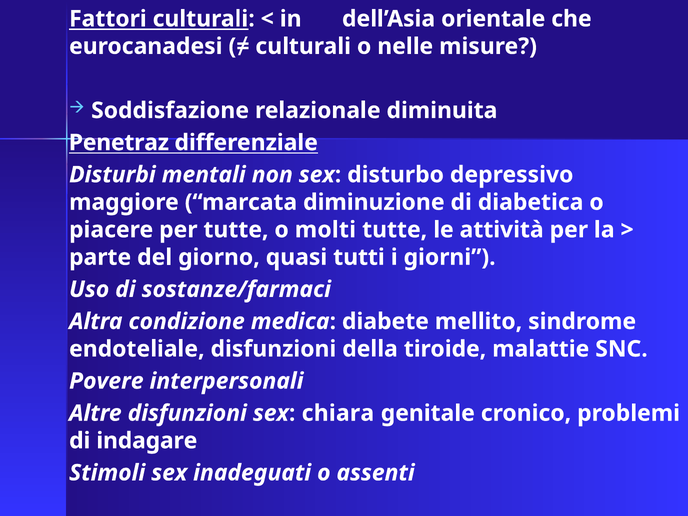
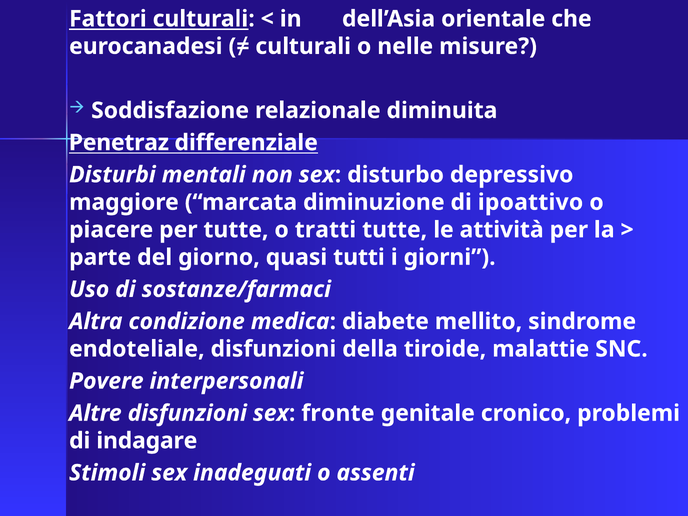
diabetica: diabetica -> ipoattivo (531, 202)
molti: molti -> tratti (325, 230)
chiara: chiara -> fronte (338, 413)
